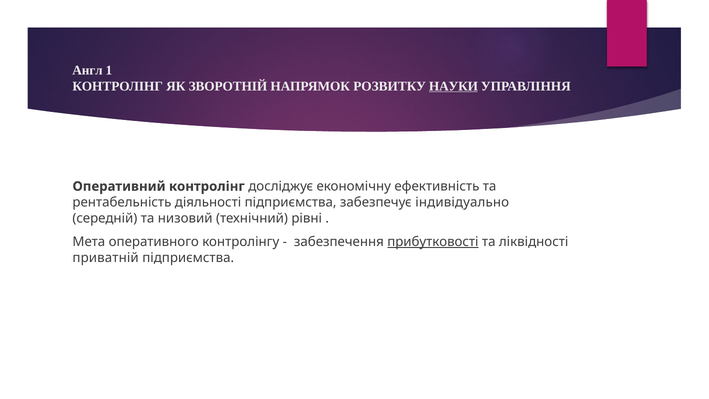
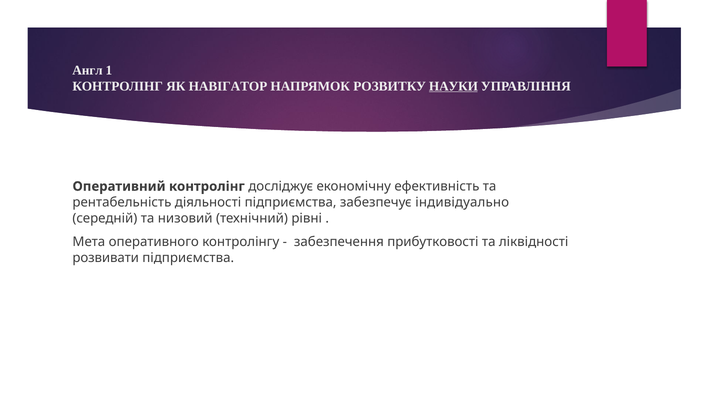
ЗВОРОТНІЙ: ЗВОРОТНІЙ -> НАВІГАТОР (228, 86)
прибутковості underline: present -> none (433, 242)
приватній: приватній -> розвивати (106, 258)
